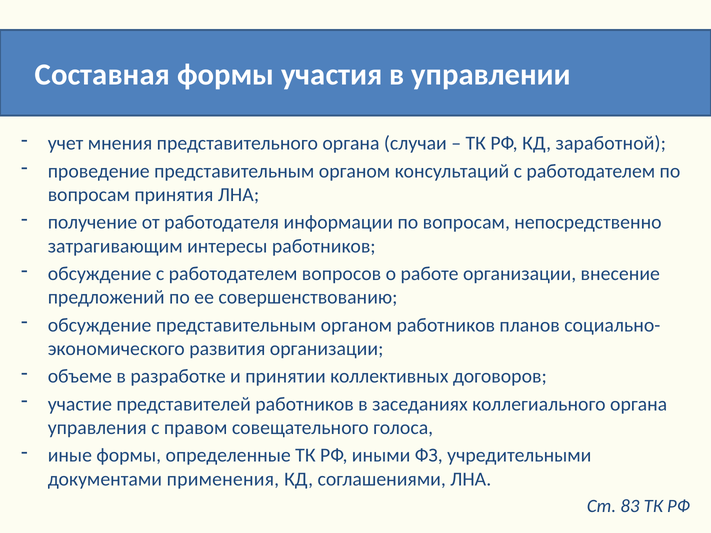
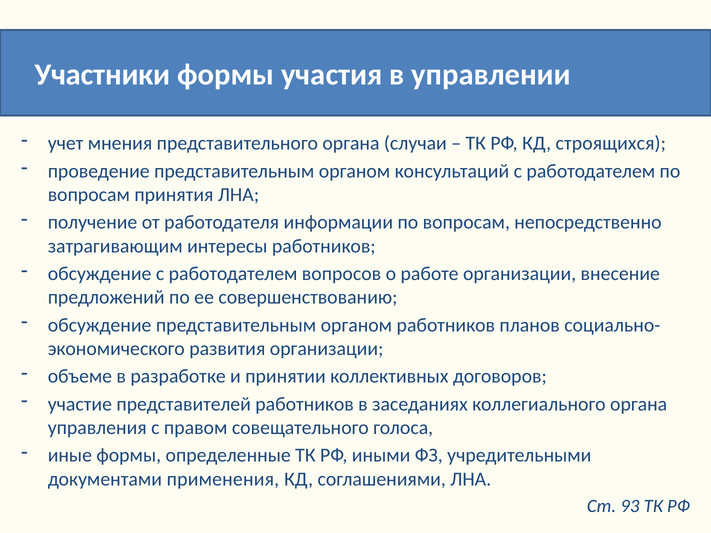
Составная: Составная -> Участники (103, 75)
заработной: заработной -> строящихся (611, 143)
83: 83 -> 93 (630, 506)
